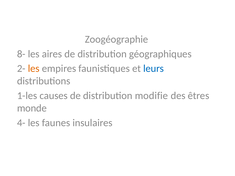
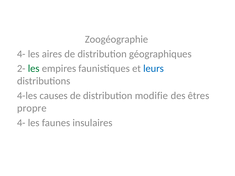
8-: 8- -> 4- (21, 54)
les colour: orange -> green (34, 69)
1-les: 1-les -> 4-les (27, 96)
monde: monde -> propre (32, 108)
